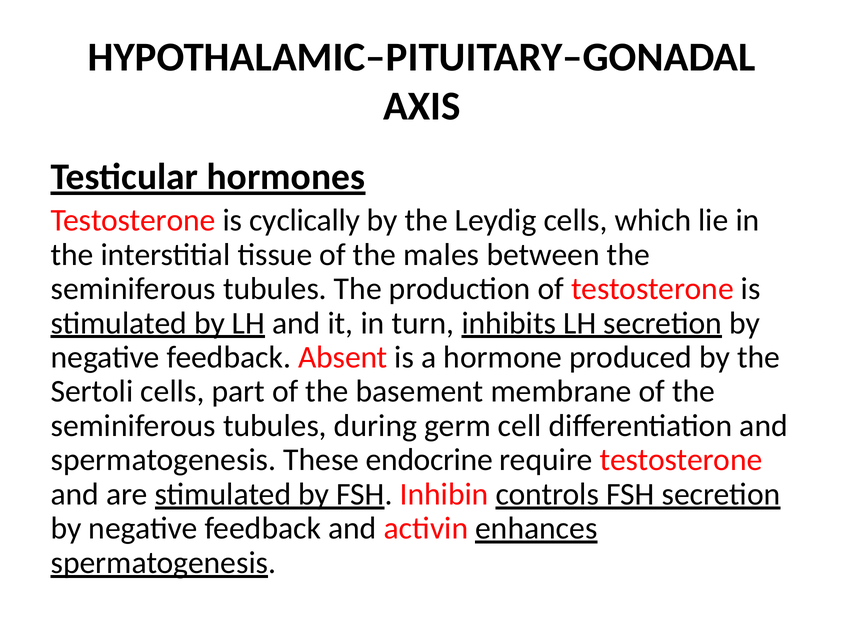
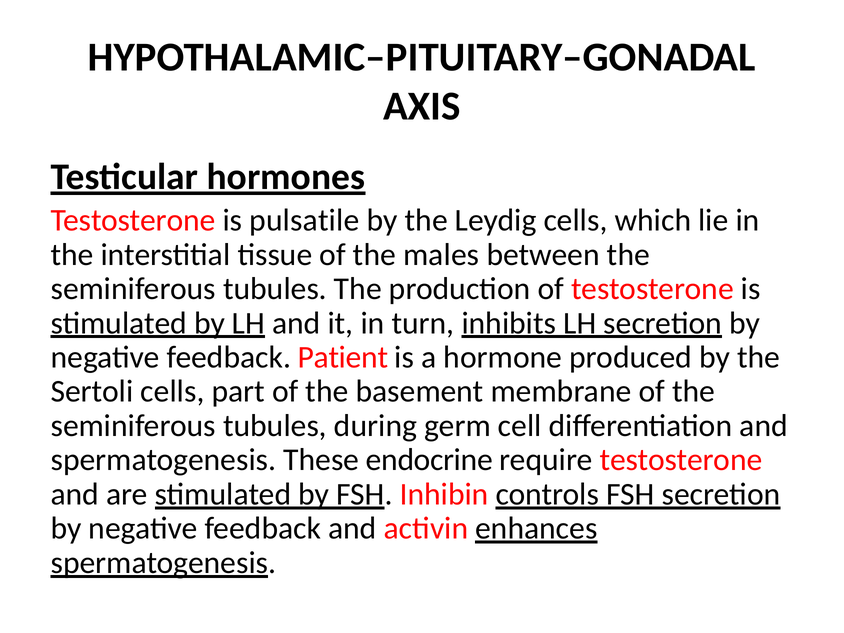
cyclically: cyclically -> pulsatile (304, 220)
Absent: Absent -> Patient (343, 357)
